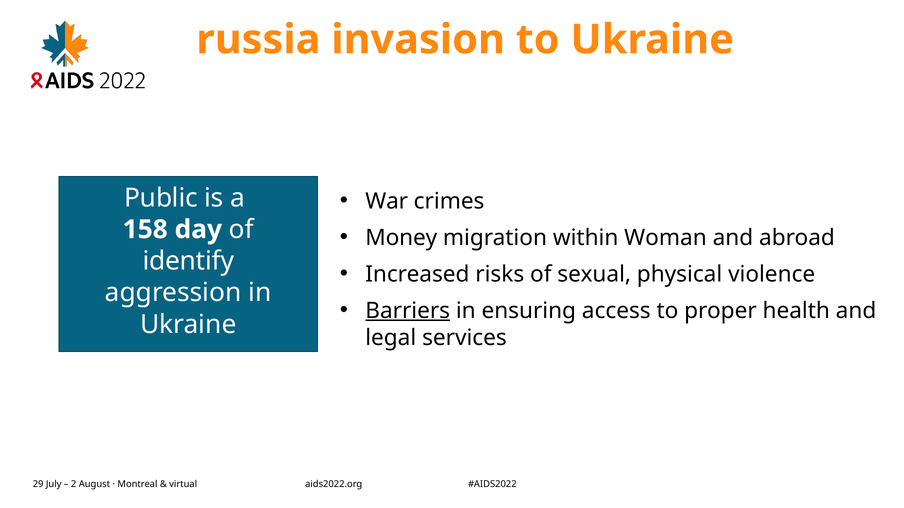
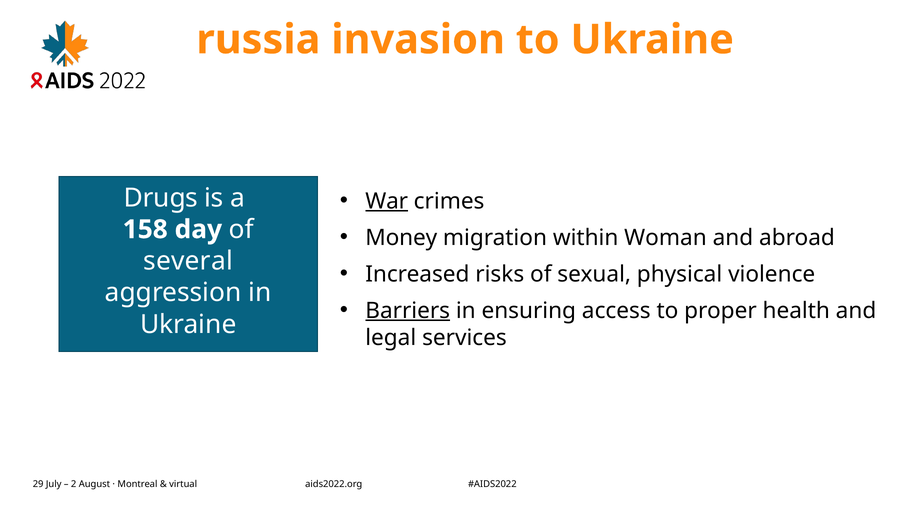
War underline: none -> present (387, 201)
Public: Public -> Drugs (161, 198)
identify: identify -> several (188, 261)
